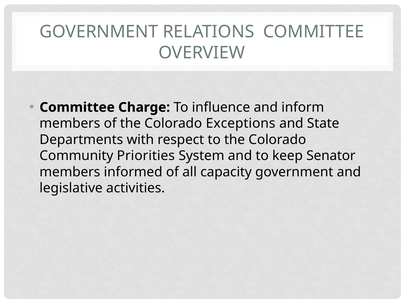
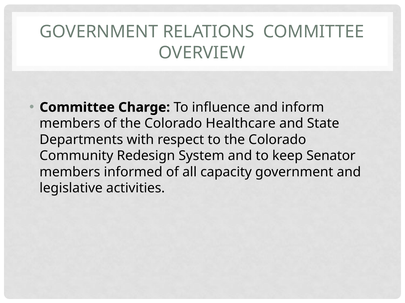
Exceptions: Exceptions -> Healthcare (241, 124)
Priorities: Priorities -> Redesign (146, 156)
